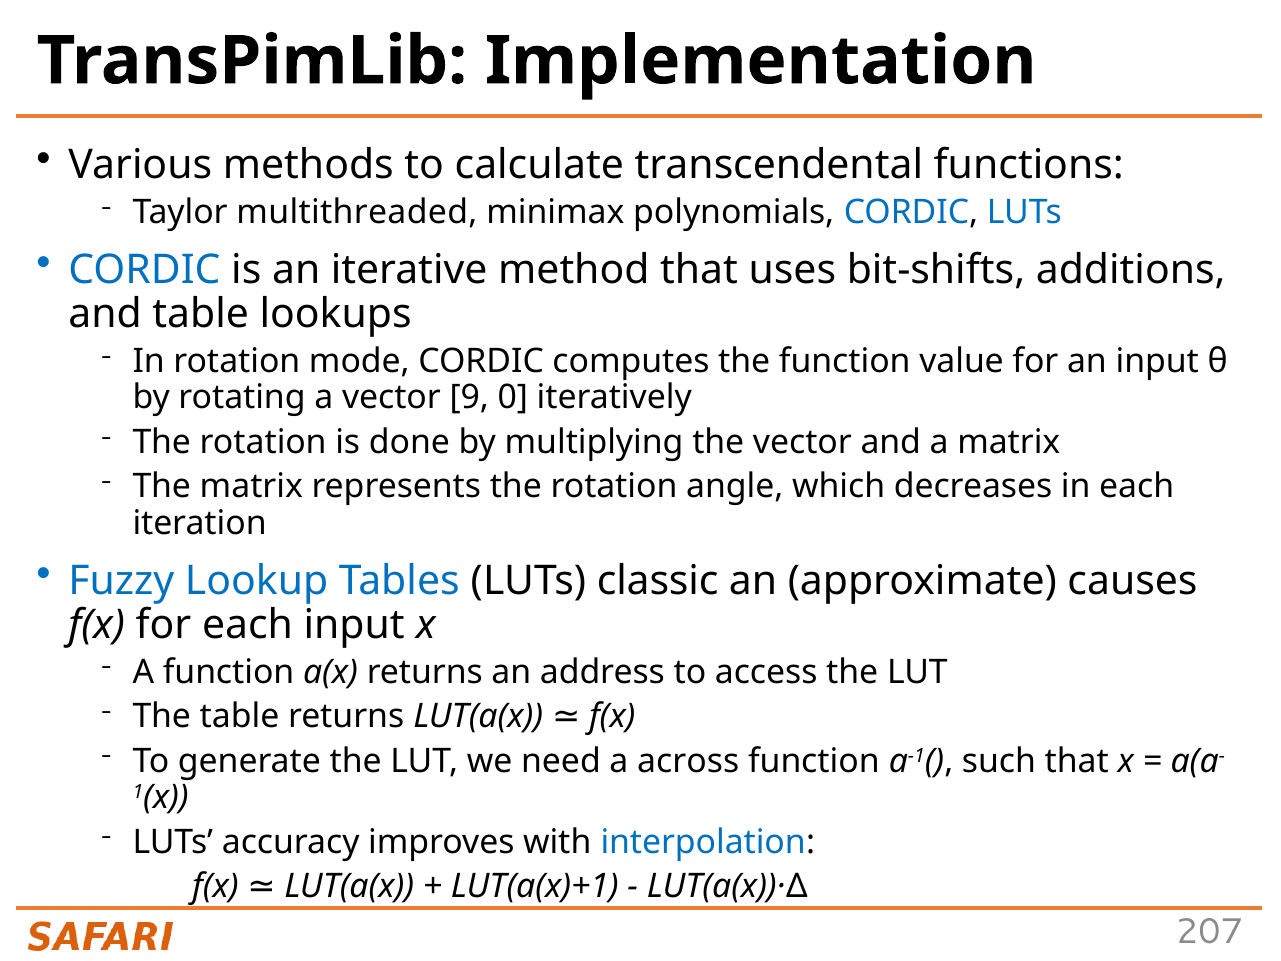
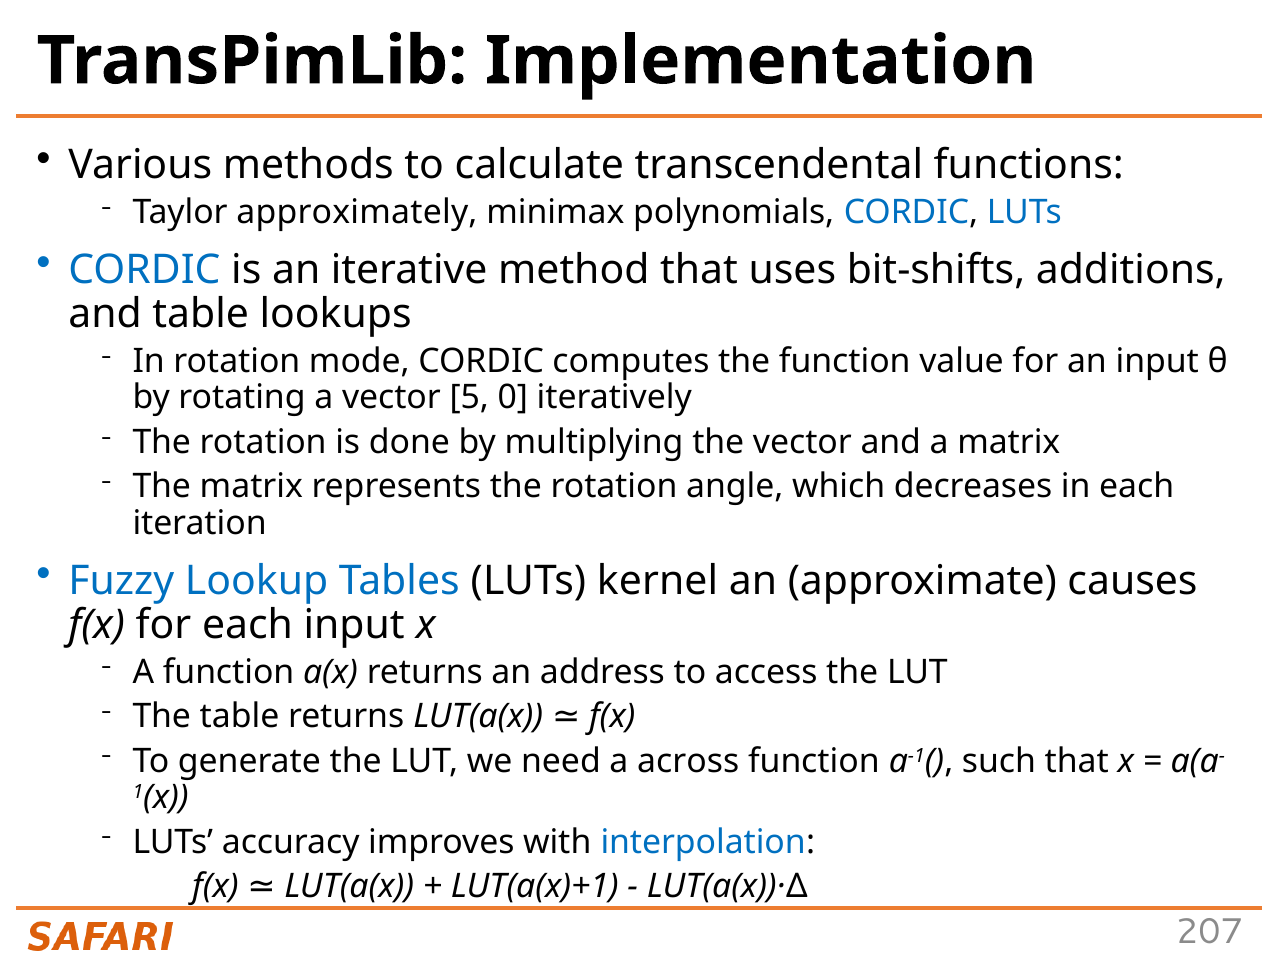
multithreaded: multithreaded -> approximately (357, 212)
9: 9 -> 5 (469, 398)
classic: classic -> kernel (658, 580)
